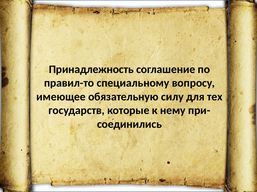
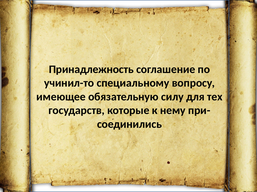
правил-то: правил-то -> учинил-то (69, 83)
